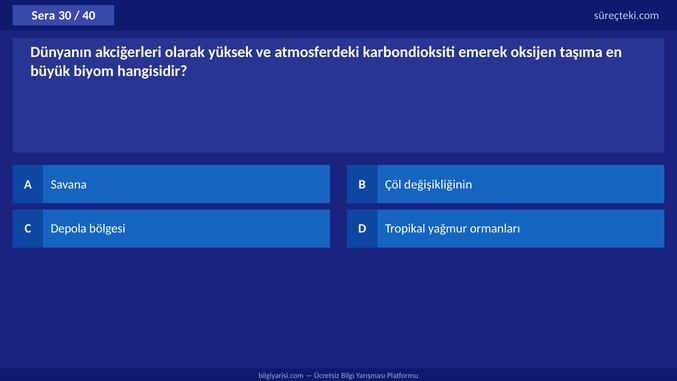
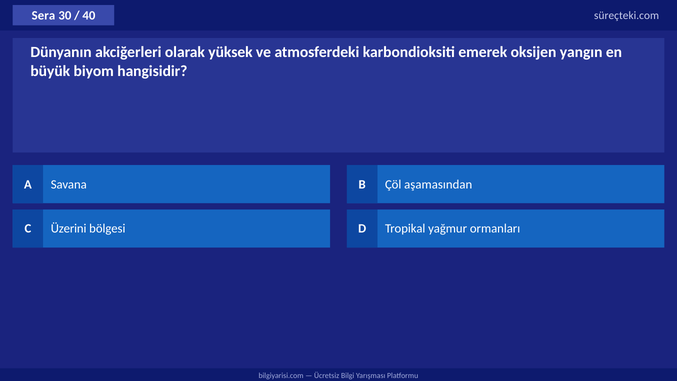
taşıma: taşıma -> yangın (581, 52)
değişikliğinin: değişikliğinin -> aşamasından (438, 184)
Depola: Depola -> Üzerini (69, 229)
